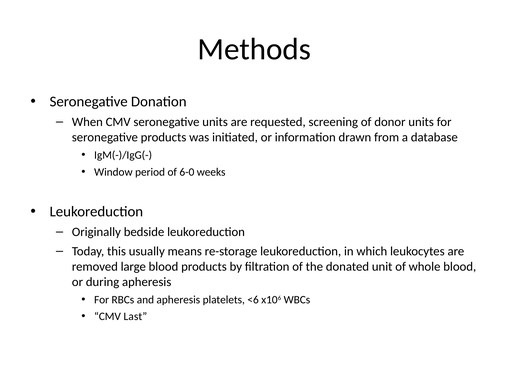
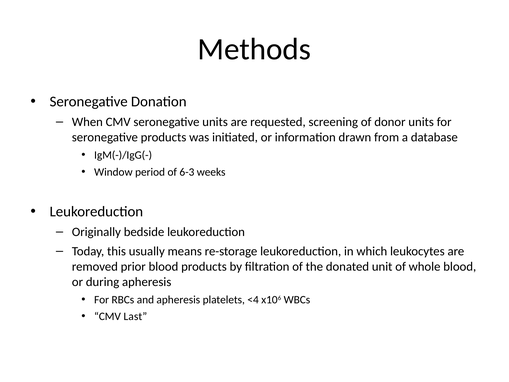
6-0: 6-0 -> 6-3 (187, 172)
large: large -> prior (133, 266)
<6: <6 -> <4 (253, 299)
